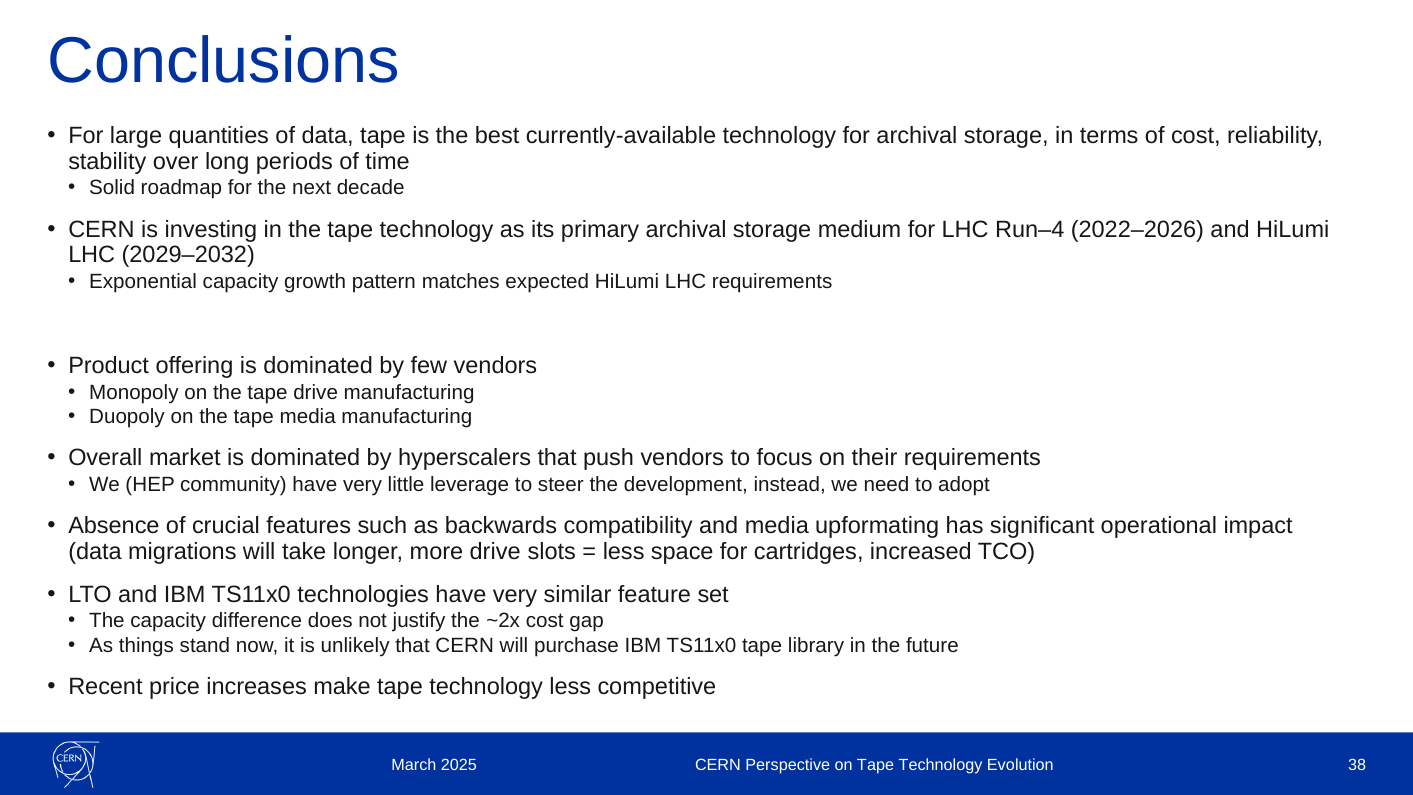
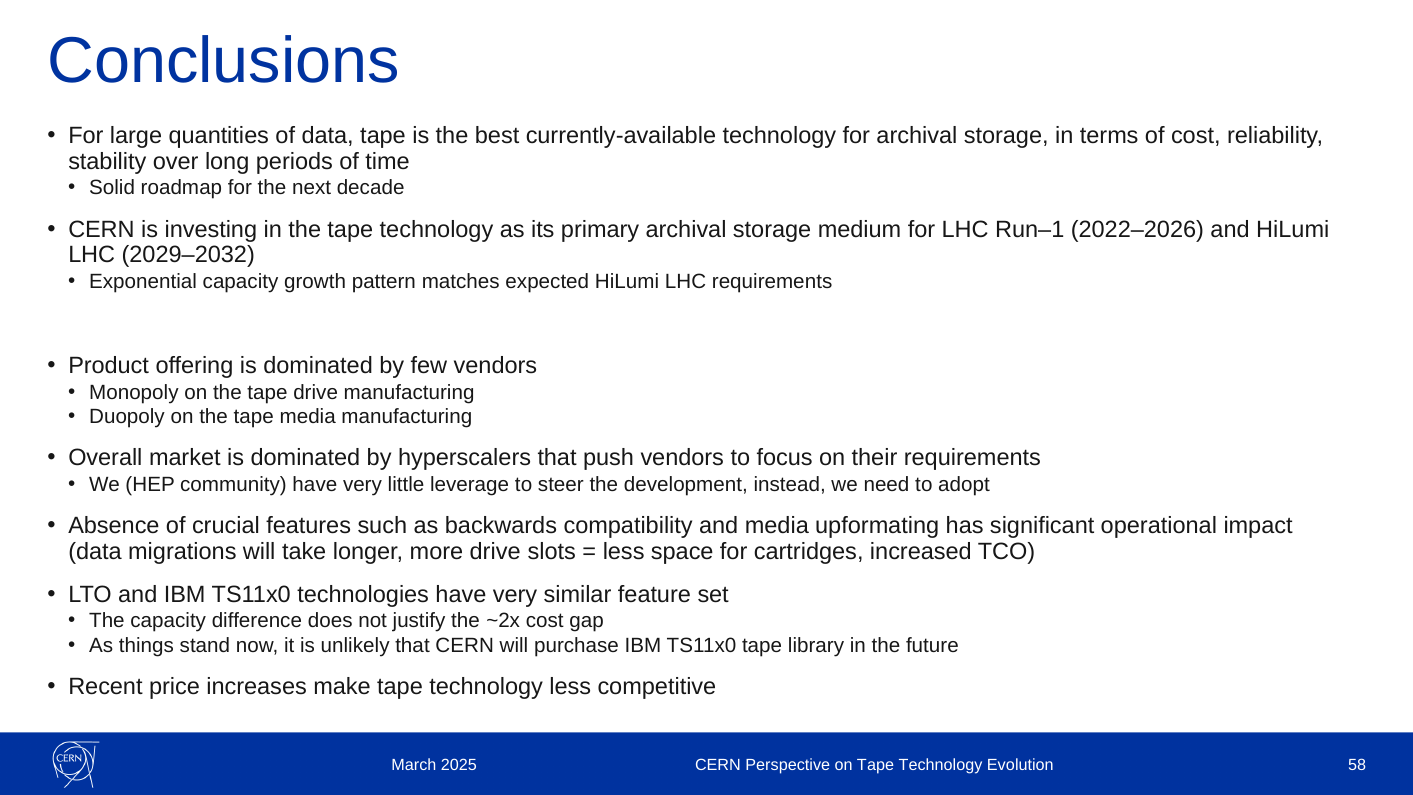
Run–4: Run–4 -> Run–1 (1030, 229)
38: 38 -> 58 (1357, 764)
